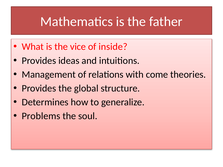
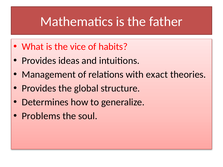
inside: inside -> habits (113, 47)
come: come -> exact (157, 75)
